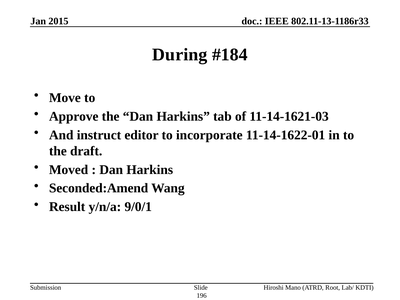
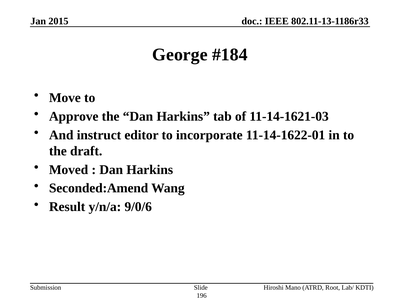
During: During -> George (180, 55)
9/0/1: 9/0/1 -> 9/0/6 (138, 207)
